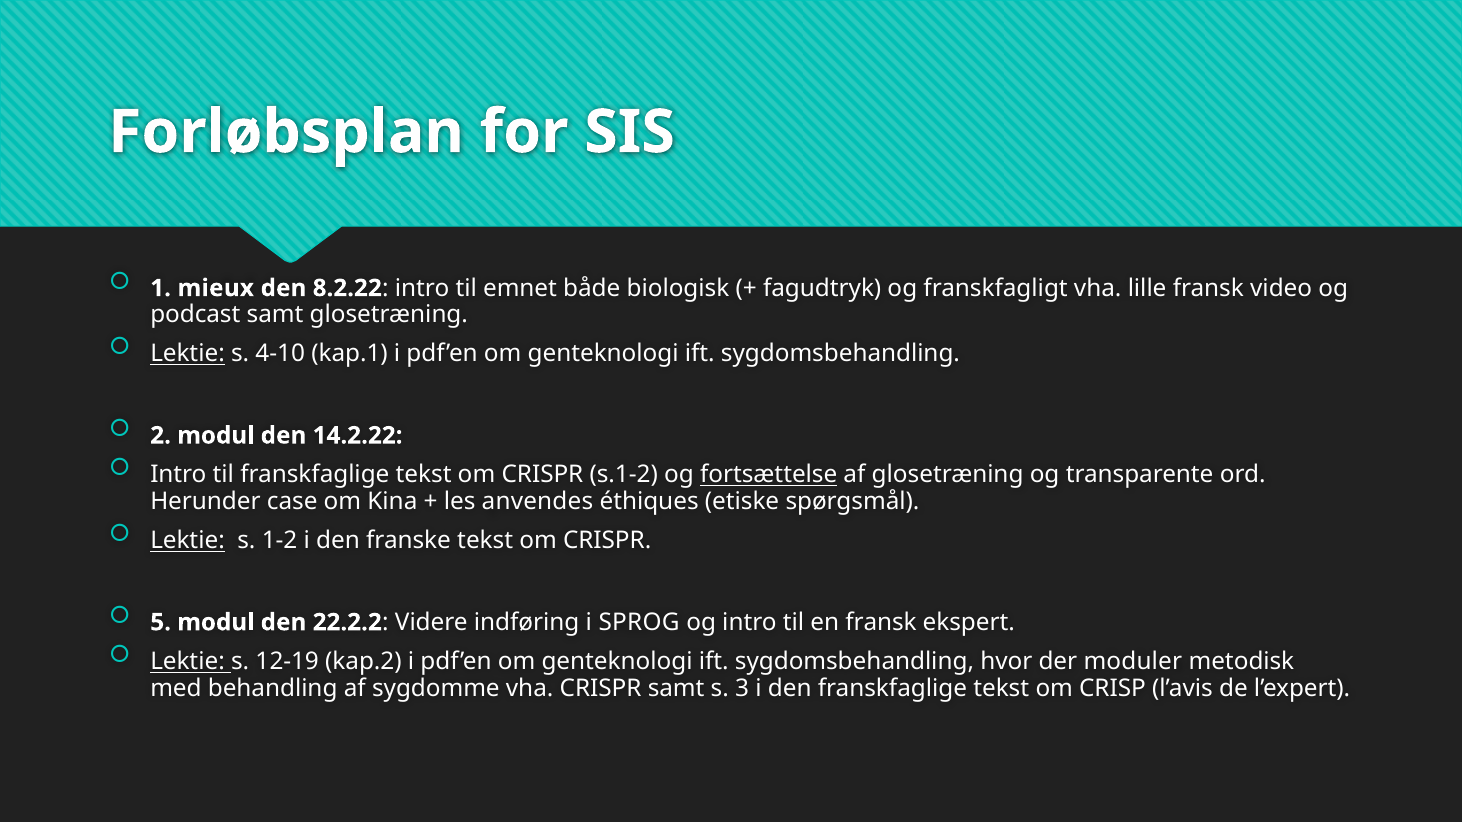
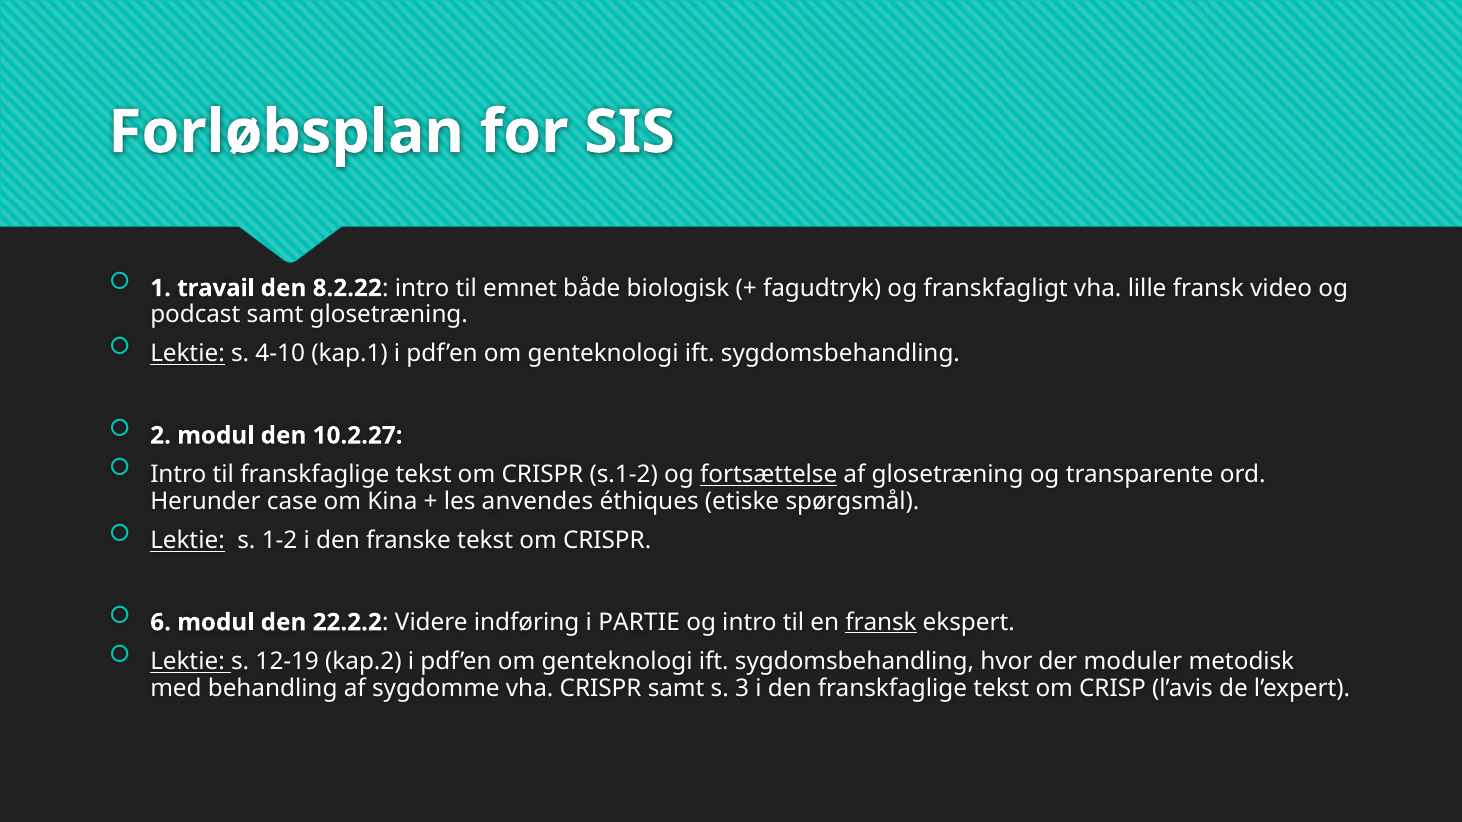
mieux: mieux -> travail (216, 288)
14.2.22: 14.2.22 -> 10.2.27 (358, 436)
5: 5 -> 6 (161, 623)
SPROG: SPROG -> PARTIE (639, 623)
fransk underline: none -> present (881, 623)
